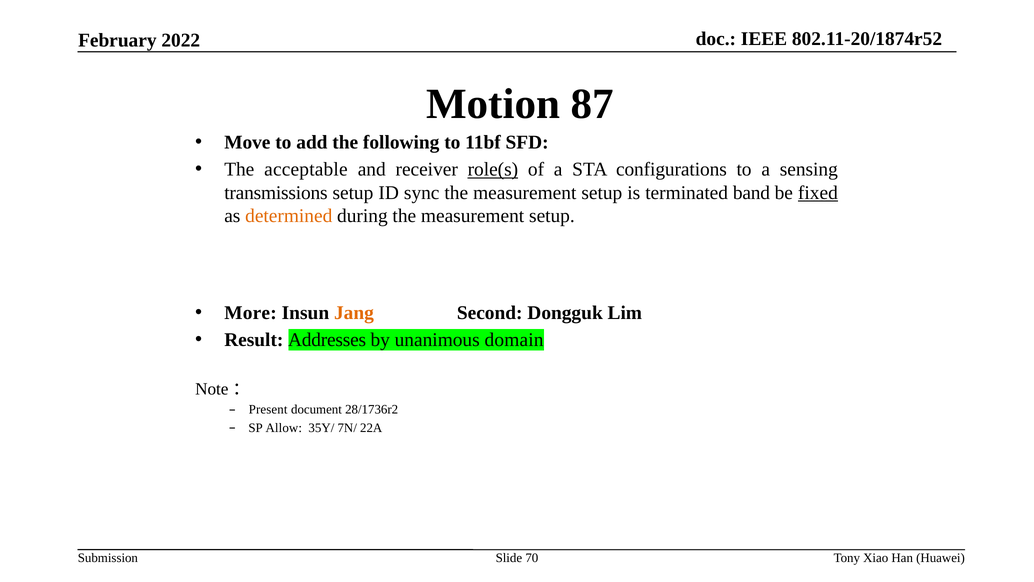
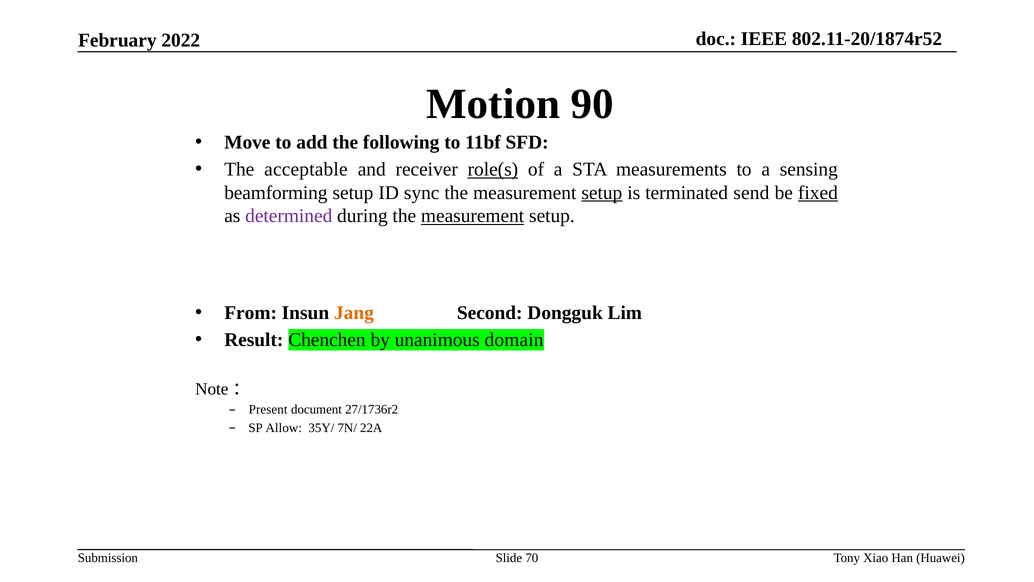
87: 87 -> 90 (592, 104)
configurations: configurations -> measurements (671, 169)
transmissions: transmissions -> beamforming (276, 193)
setup underline: none -> present (602, 193)
band: band -> send (751, 193)
determined colour: orange -> purple (289, 216)
measurement underline: none -> present (473, 216)
More: More -> From (251, 312)
Addresses: Addresses -> Chenchen (327, 340)
28/1736r2: 28/1736r2 -> 27/1736r2 (372, 409)
